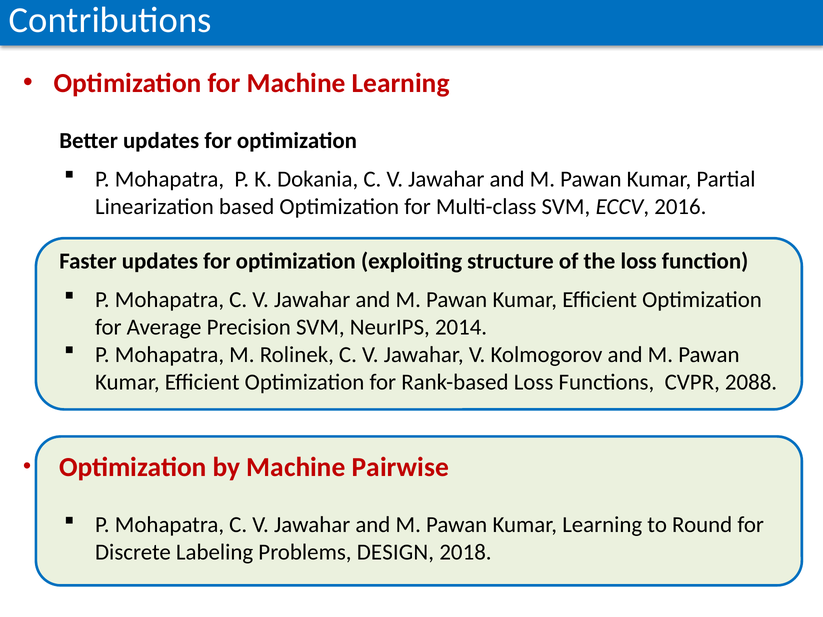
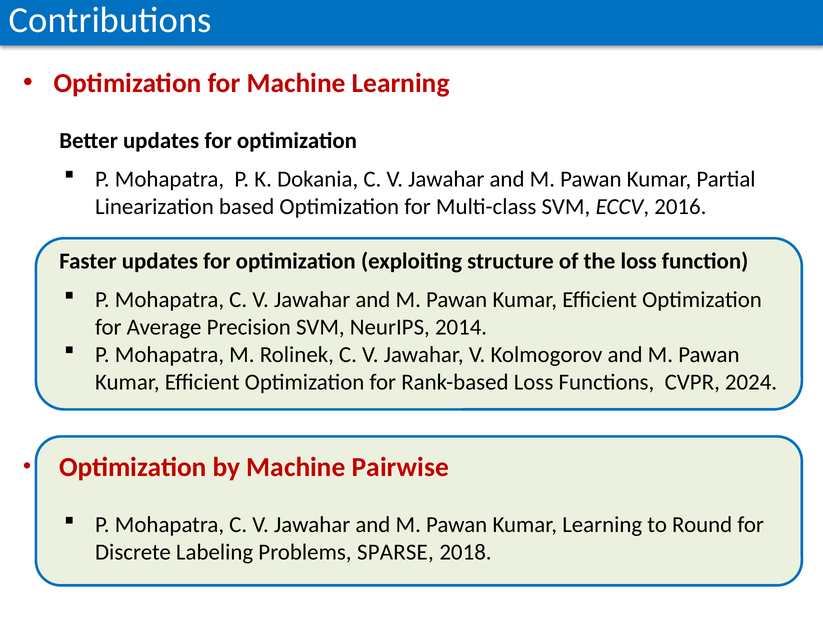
2088: 2088 -> 2024 (751, 382)
DESIGN: DESIGN -> SPARSE (395, 552)
